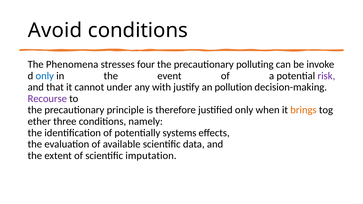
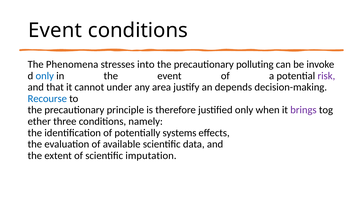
Avoid: Avoid -> Event (55, 30)
four: four -> into (146, 64)
with: with -> area (162, 87)
pollution: pollution -> depends (233, 87)
Recourse colour: purple -> blue (47, 99)
brings colour: orange -> purple (303, 110)
